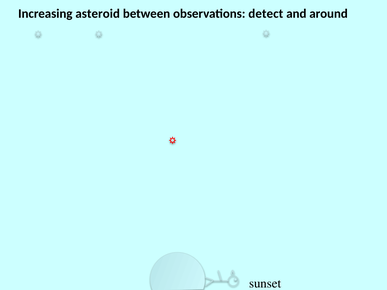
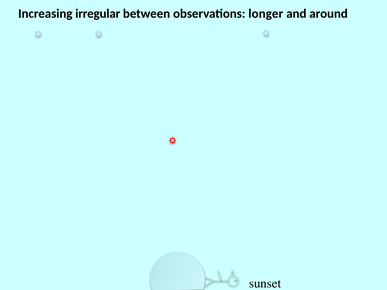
asteroid: asteroid -> irregular (98, 14)
detect: detect -> longer (266, 14)
